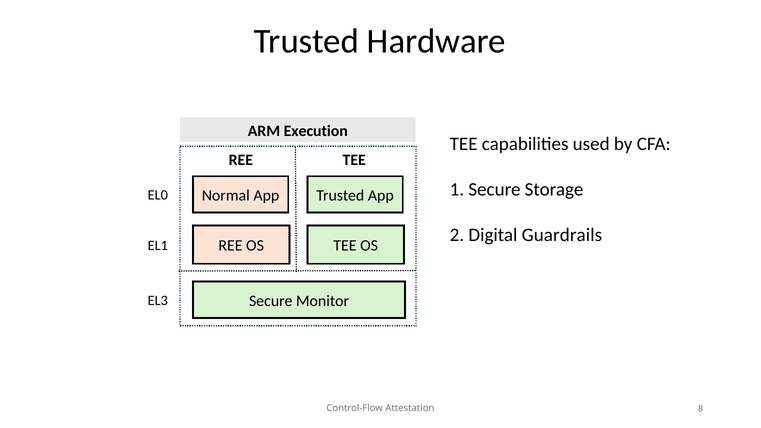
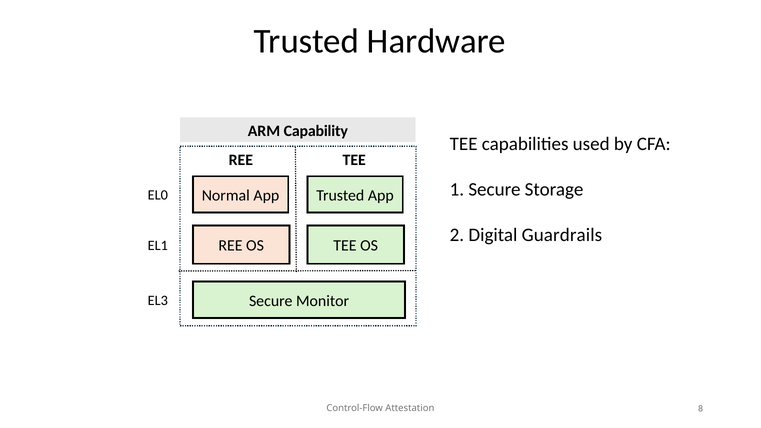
Execution: Execution -> Capability (316, 131)
